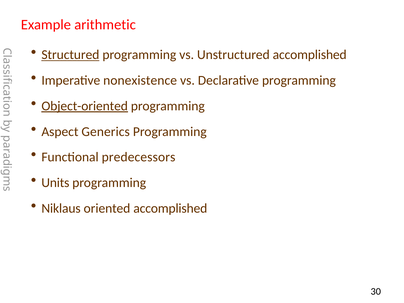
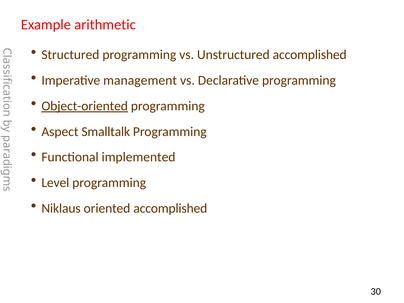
Structured underline: present -> none (70, 55)
nonexistence: nonexistence -> management (140, 80)
Generics: Generics -> Smalltalk (106, 132)
predecessors: predecessors -> implemented (139, 157)
Units: Units -> Level (55, 183)
